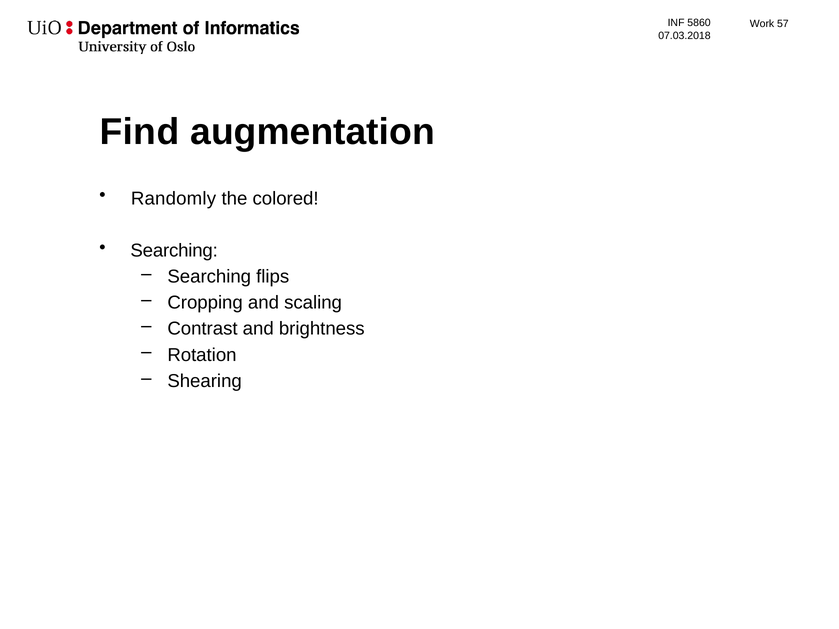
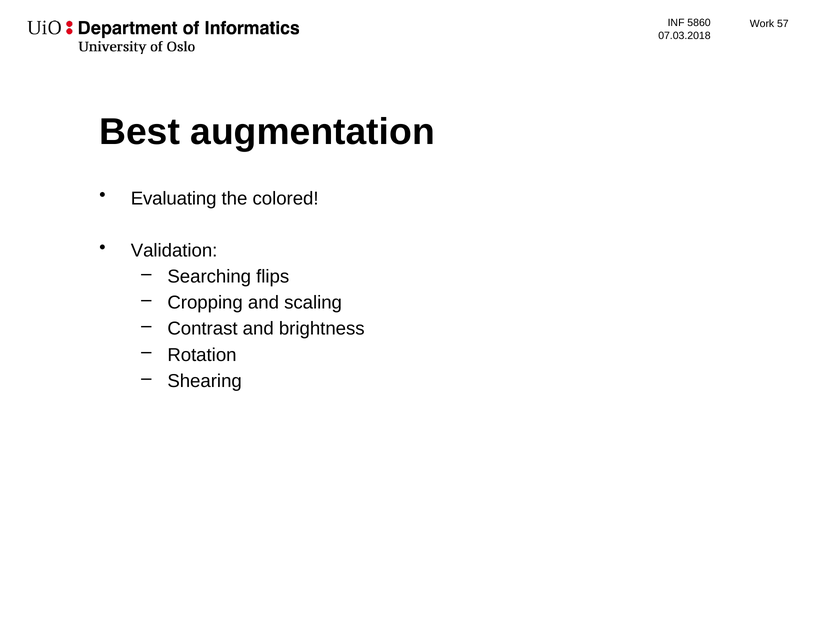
Find: Find -> Best (140, 132)
Randomly: Randomly -> Evaluating (174, 198)
Searching: Searching -> Validation (174, 251)
